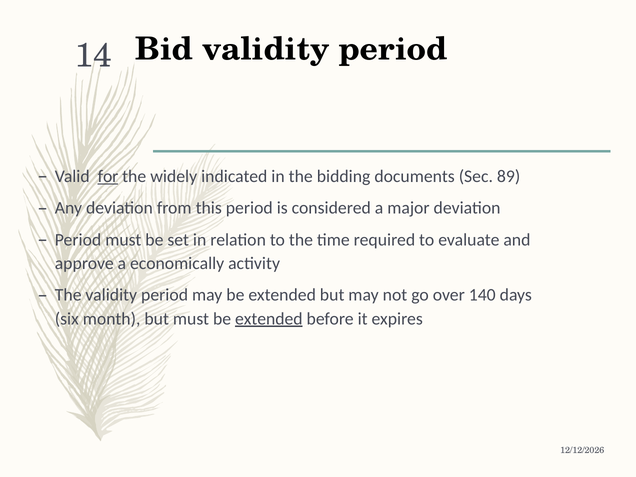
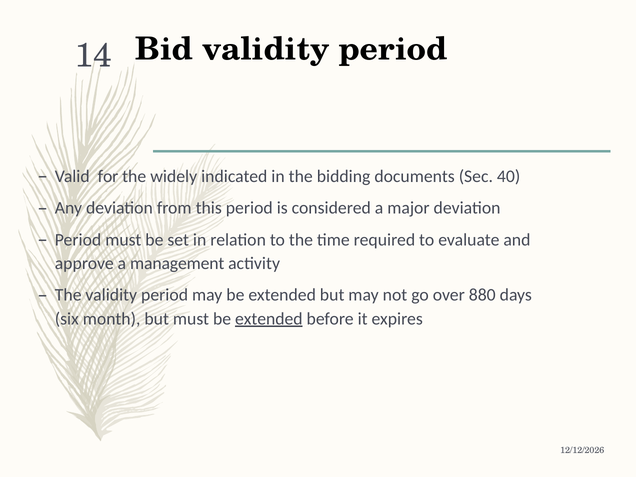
for underline: present -> none (108, 176)
89: 89 -> 40 (509, 176)
economically: economically -> management (177, 263)
140: 140 -> 880 (482, 295)
